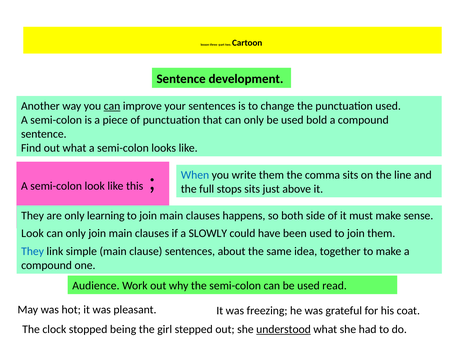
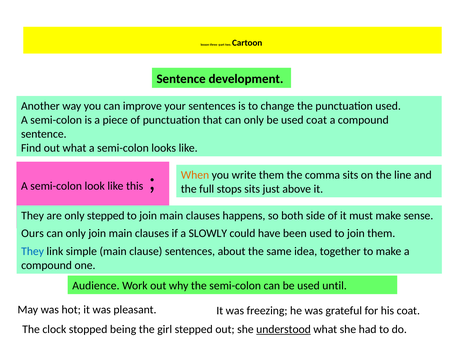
can underline: present -> none (112, 106)
used bold: bold -> coat (317, 120)
When colour: blue -> orange (195, 175)
only learning: learning -> stepped (106, 215)
Look: Look -> Ours (33, 233)
read: read -> until (335, 285)
